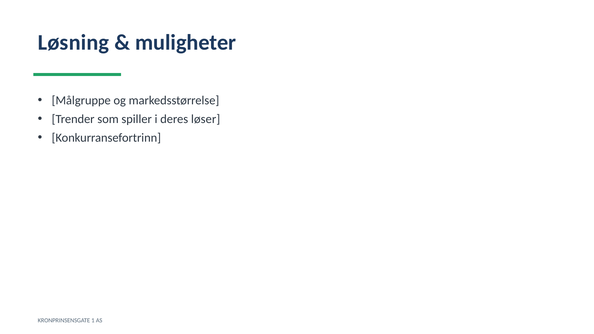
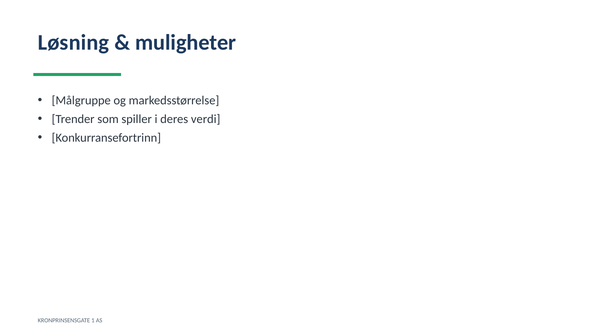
løser: løser -> verdi (206, 119)
